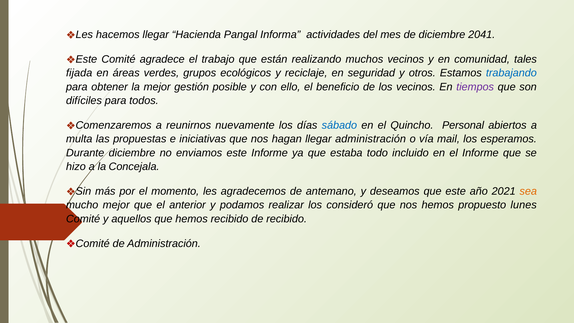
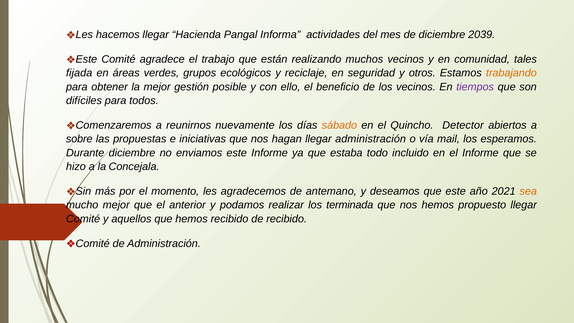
2041: 2041 -> 2039 (482, 35)
trabajando colour: blue -> orange (511, 73)
sábado colour: blue -> orange (339, 125)
Personal: Personal -> Detector (463, 125)
multa: multa -> sobre (79, 139)
consideró: consideró -> terminada (350, 205)
propuesto lunes: lunes -> llegar (524, 205)
